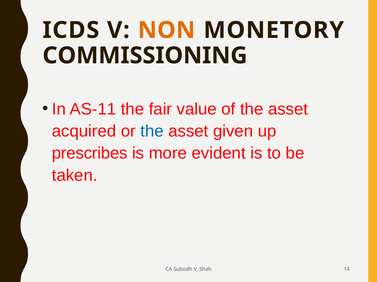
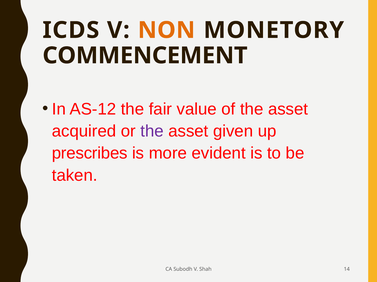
COMMISSIONING: COMMISSIONING -> COMMENCEMENT (145, 56)
AS-11: AS-11 -> AS-12 (93, 109)
the colour: blue -> purple (152, 132)
